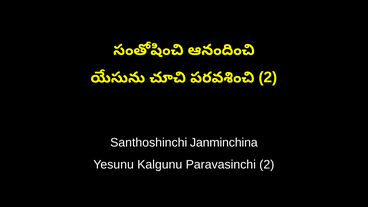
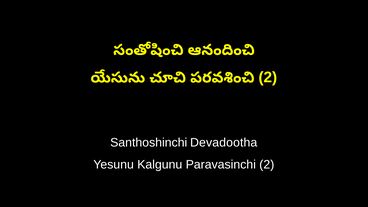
Janminchina: Janminchina -> Devadootha (224, 143)
